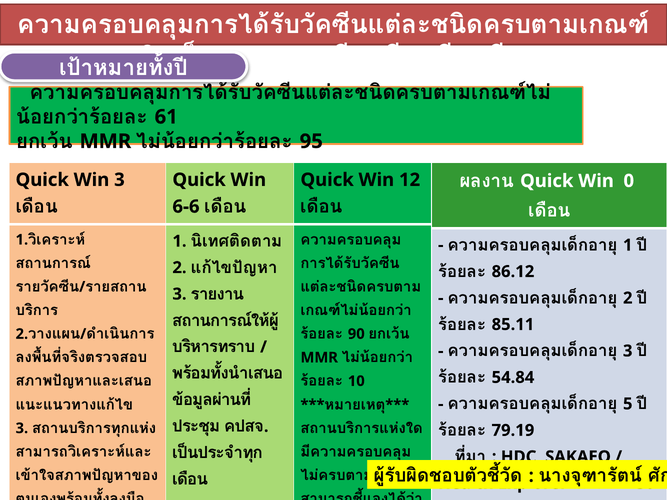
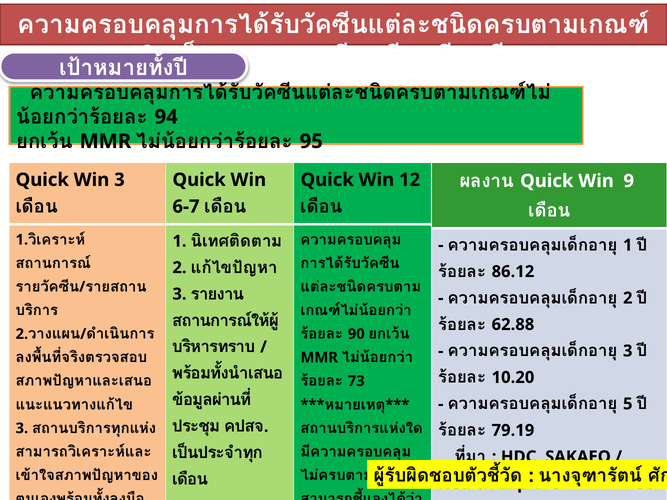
61: 61 -> 94 (166, 117)
0: 0 -> 9 (629, 181)
6-6: 6-6 -> 6-7 (186, 207)
85.11: 85.11 -> 62.88 (513, 325)
54.84: 54.84 -> 10.20 (513, 378)
10: 10 -> 73 (356, 381)
